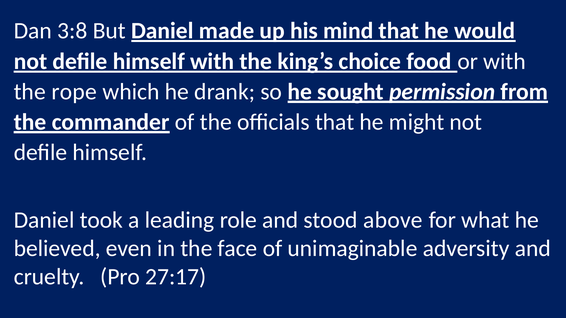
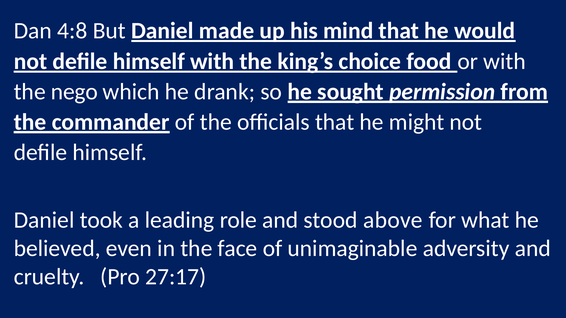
3:8: 3:8 -> 4:8 (72, 31)
rope: rope -> nego (74, 92)
